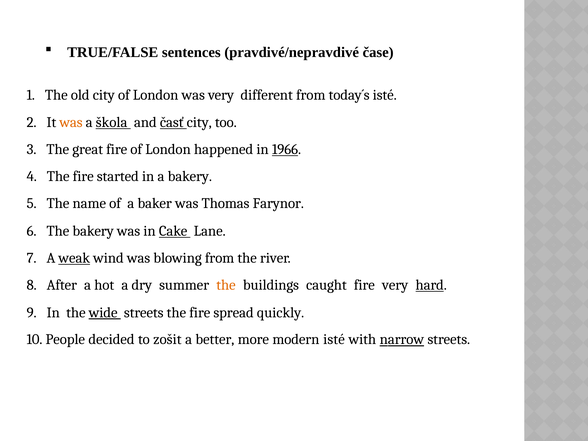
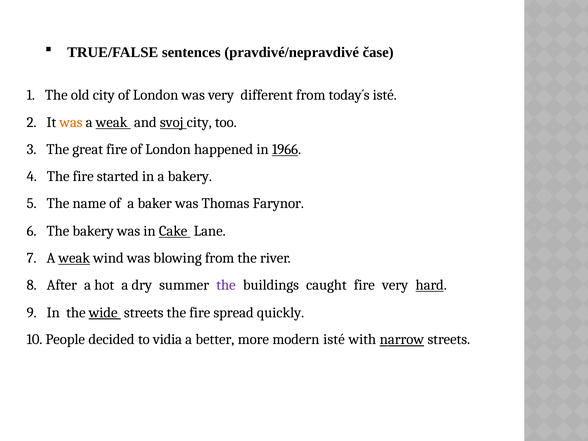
škola: škola -> weak (112, 122)
časť: časť -> svoj (172, 122)
the colour: orange -> purple (226, 285)
zošit: zošit -> vidia (167, 339)
